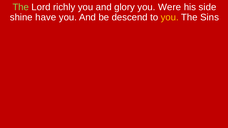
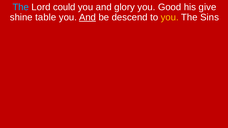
The colour: light green -> light blue (21, 7)
richly: richly -> could (64, 7)
Were: Were -> Good (170, 7)
side: side -> give (208, 7)
have: have -> table (46, 17)
And underline: none -> present (87, 17)
